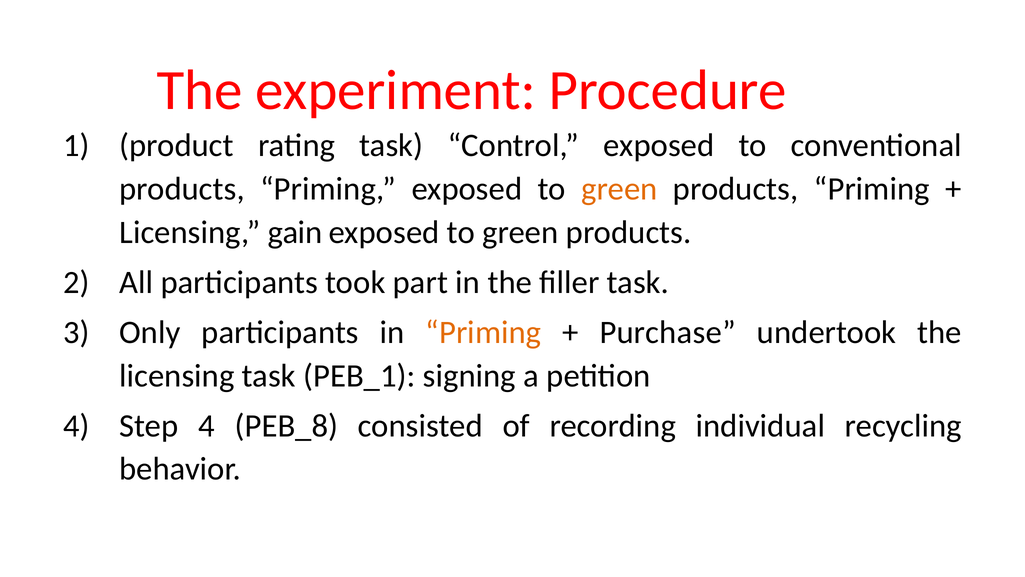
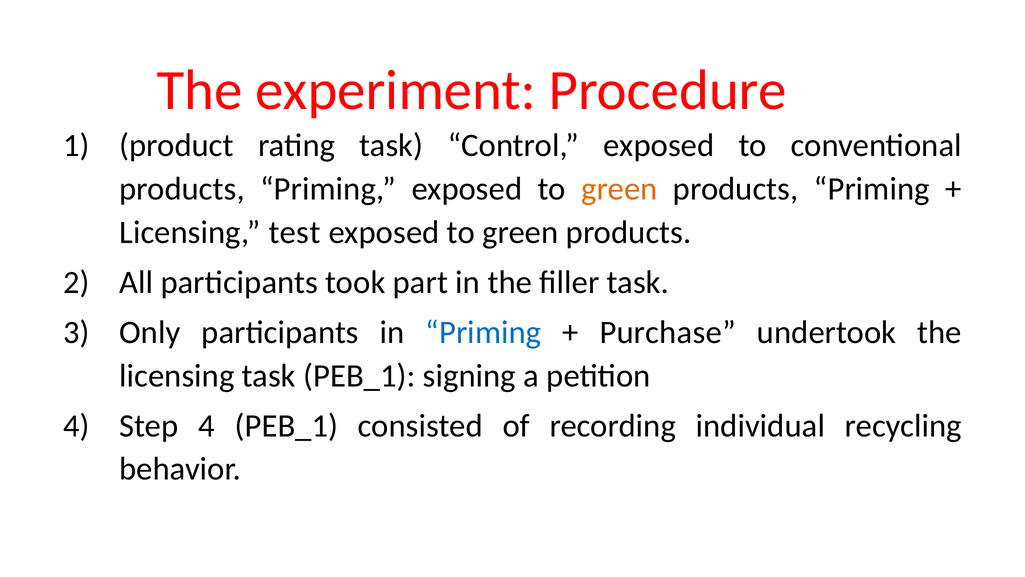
gain: gain -> test (295, 232)
Priming colour: orange -> blue (483, 332)
4 PEB_8: PEB_8 -> PEB_1 (286, 425)
